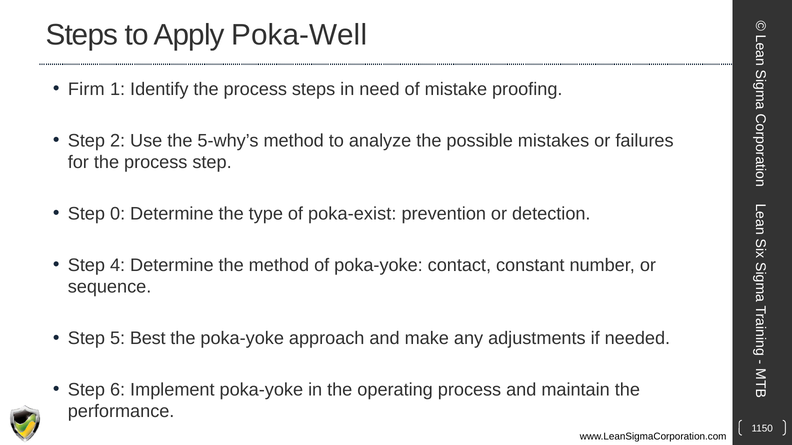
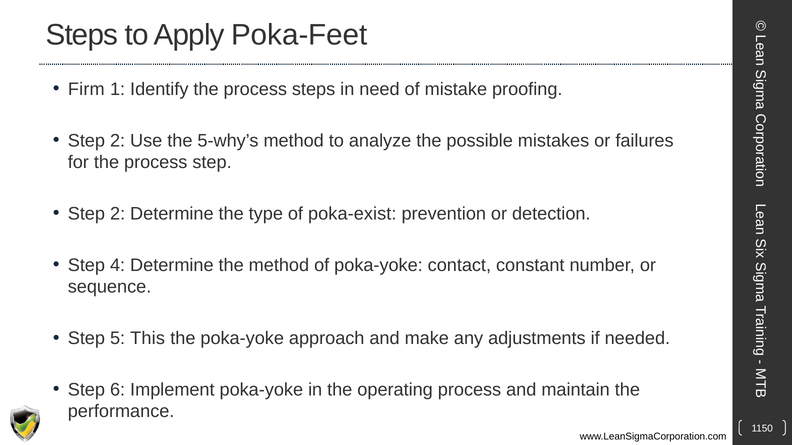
Poka-Well: Poka-Well -> Poka-Feet (299, 35)
0: 0 -> 2 (118, 214)
Best: Best -> This (148, 339)
